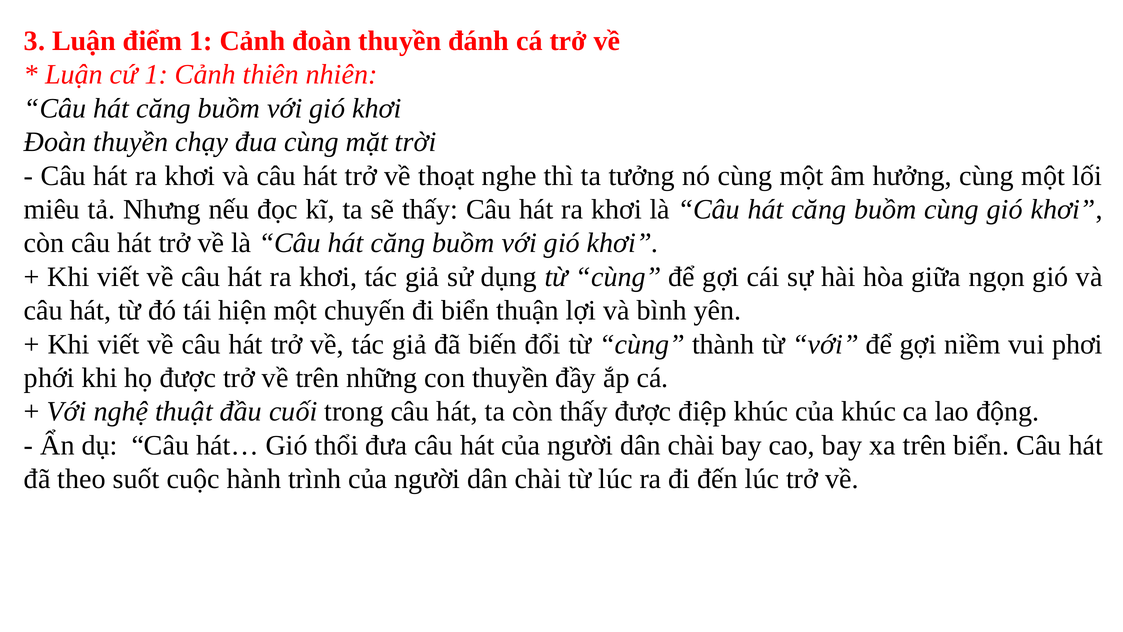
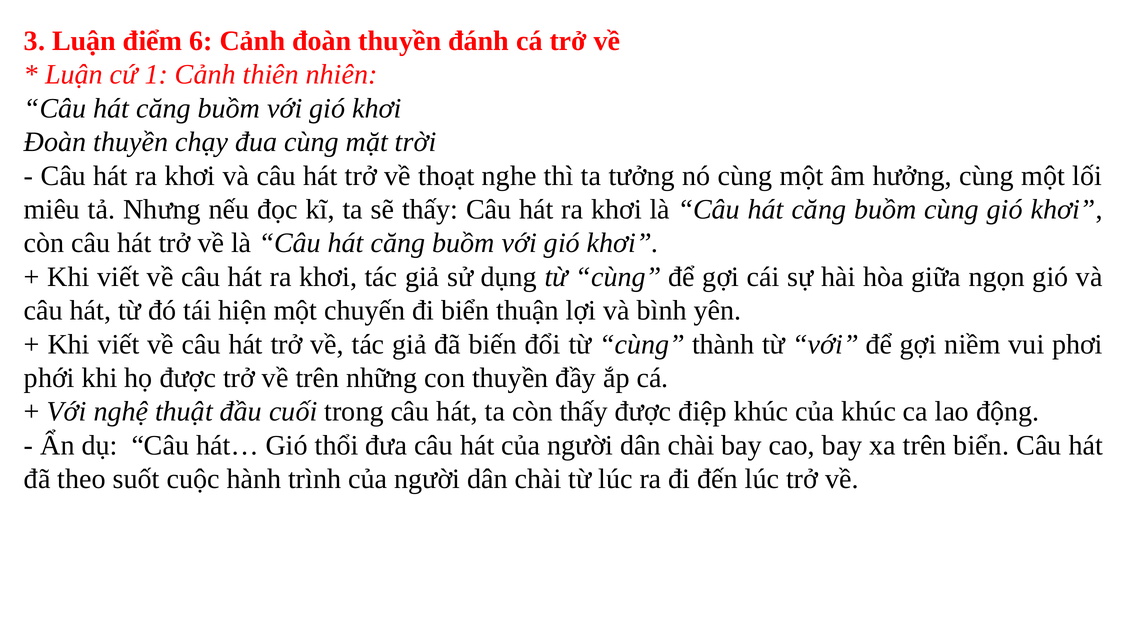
điểm 1: 1 -> 6 (201, 41)
